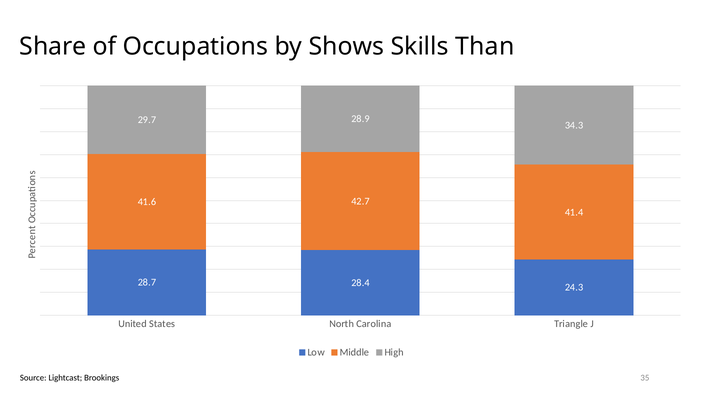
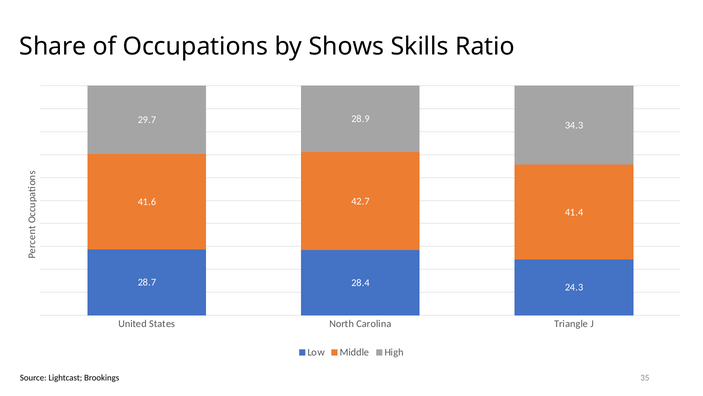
Than: Than -> Ratio (485, 47)
